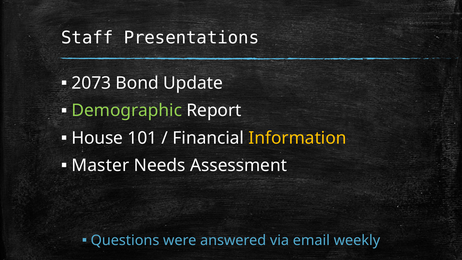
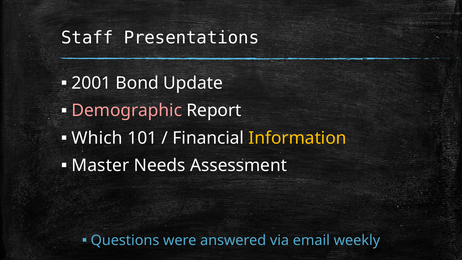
2073: 2073 -> 2001 (91, 83)
Demographic colour: light green -> pink (127, 111)
House: House -> Which (97, 138)
